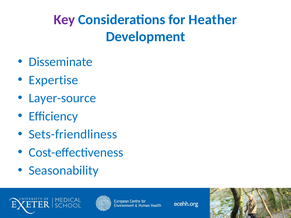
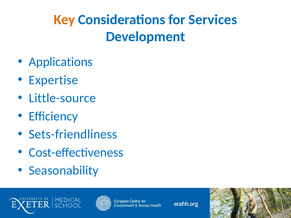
Key colour: purple -> orange (64, 20)
Heather: Heather -> Services (213, 20)
Disseminate: Disseminate -> Applications (61, 62)
Layer-source: Layer-source -> Little-source (62, 98)
